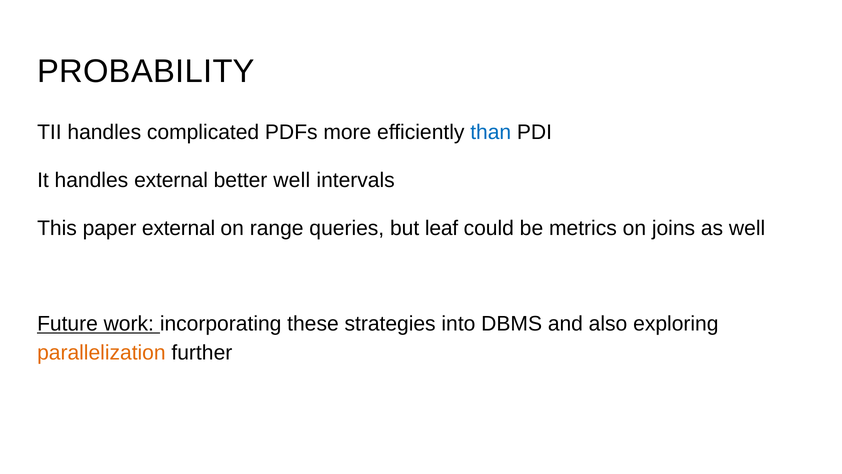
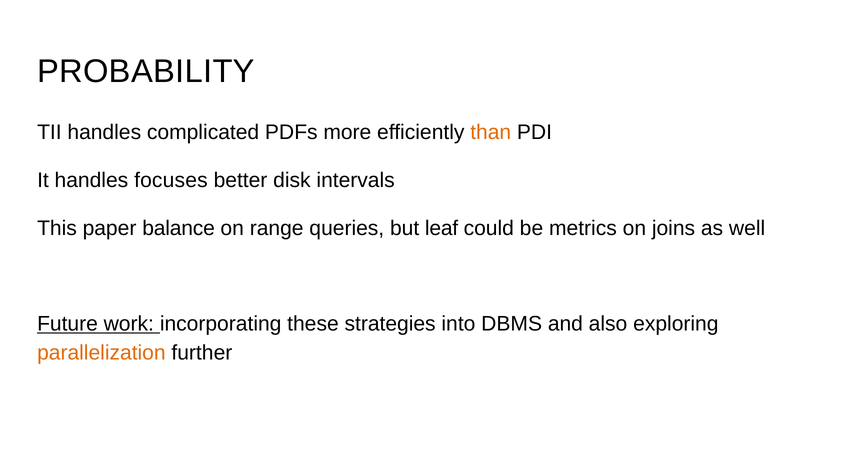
than colour: blue -> orange (491, 132)
handles external: external -> focuses (171, 180)
better well: well -> disk (292, 180)
paper external: external -> balance (179, 228)
